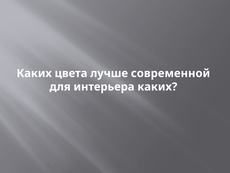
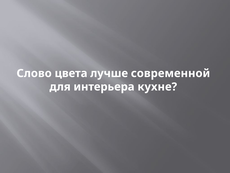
Каких: Каких -> Слово (34, 73)
интерьера каких: каких -> кухне (157, 87)
